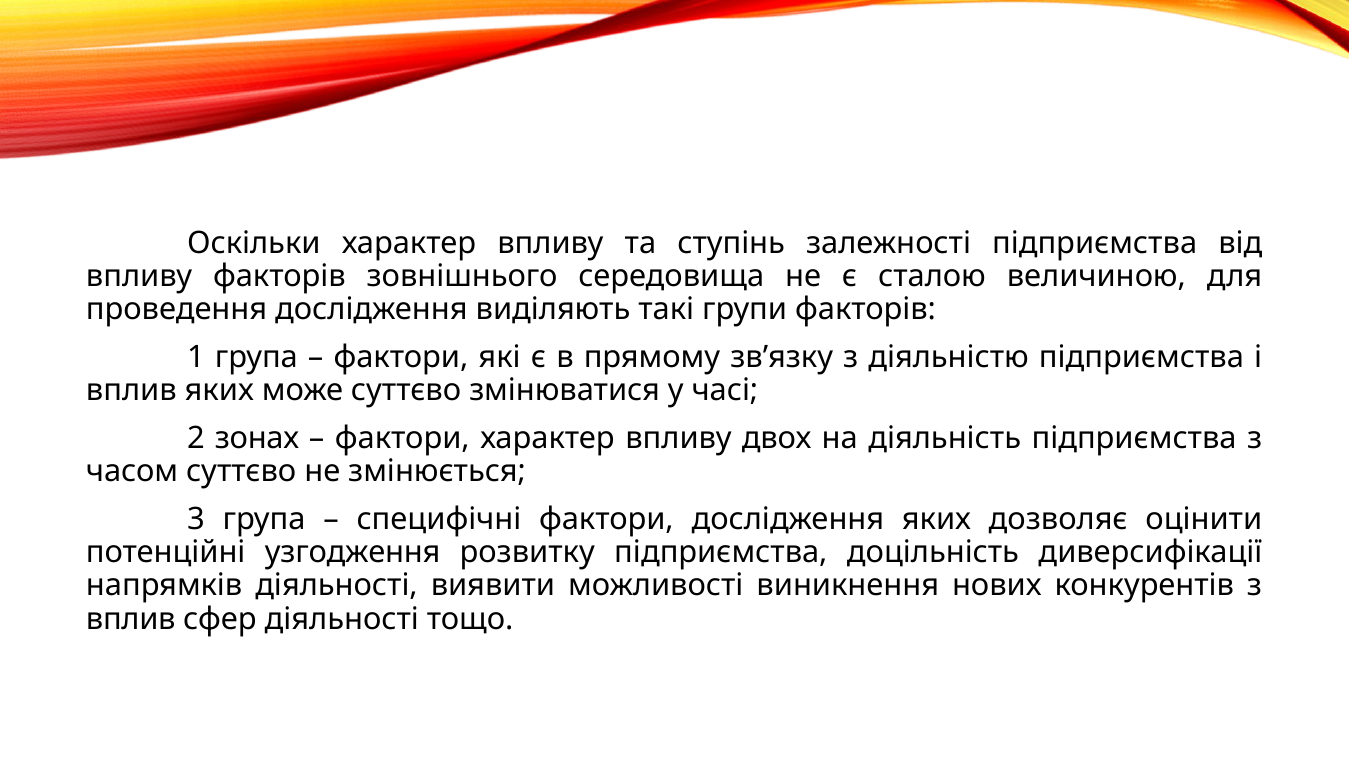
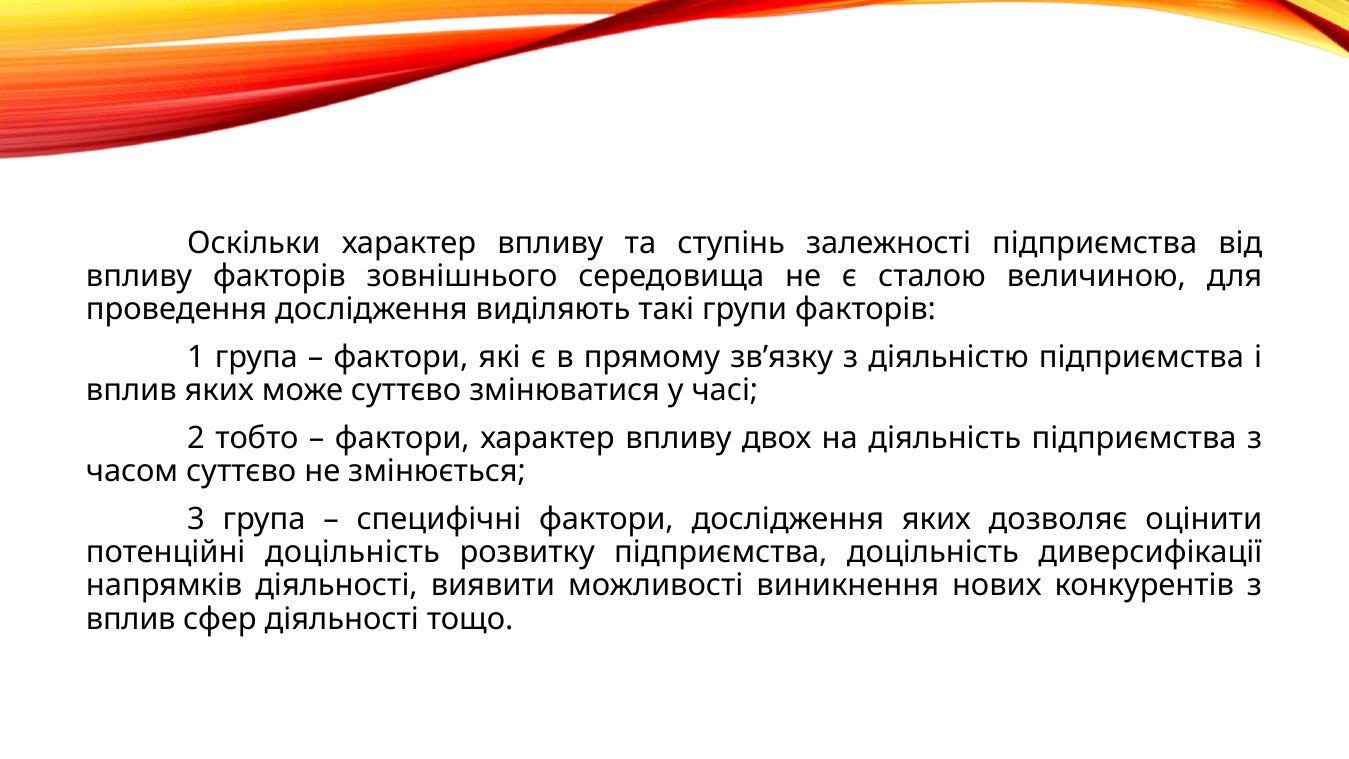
зонах: зонах -> тобто (257, 438)
потенційні узгодження: узгодження -> доцільність (352, 552)
